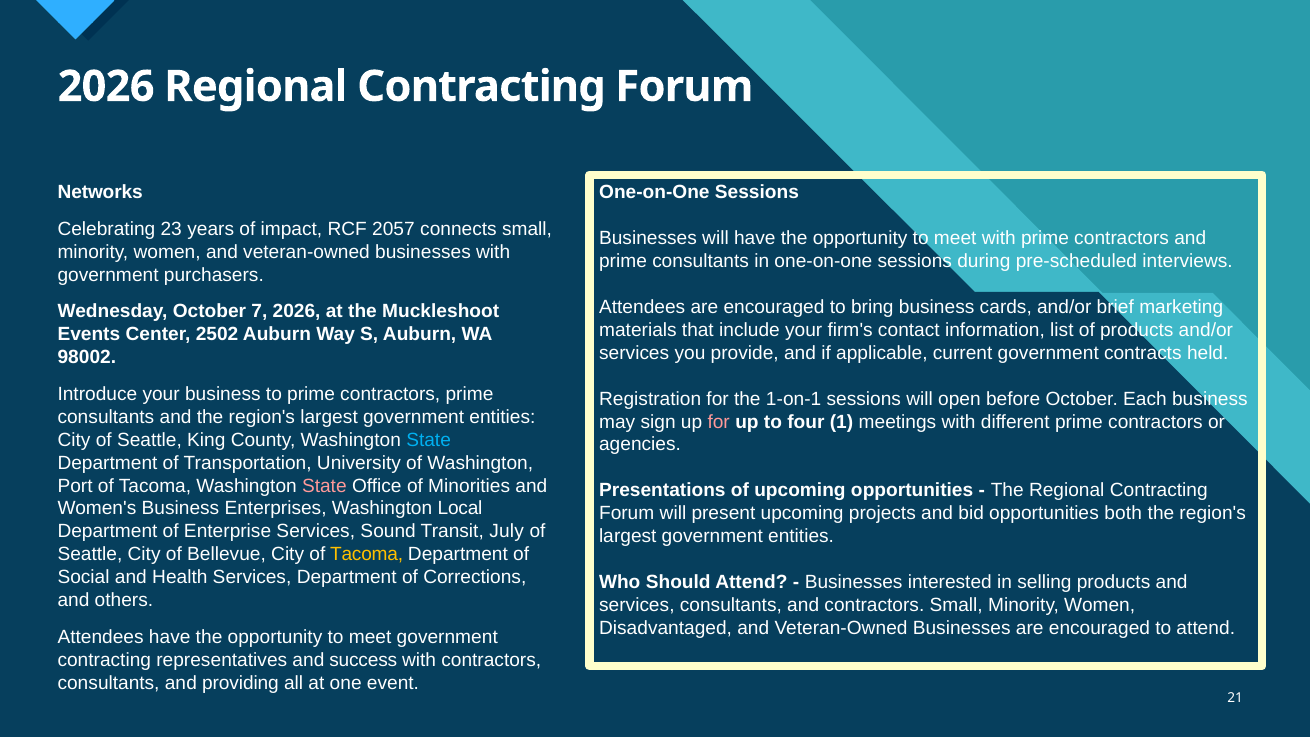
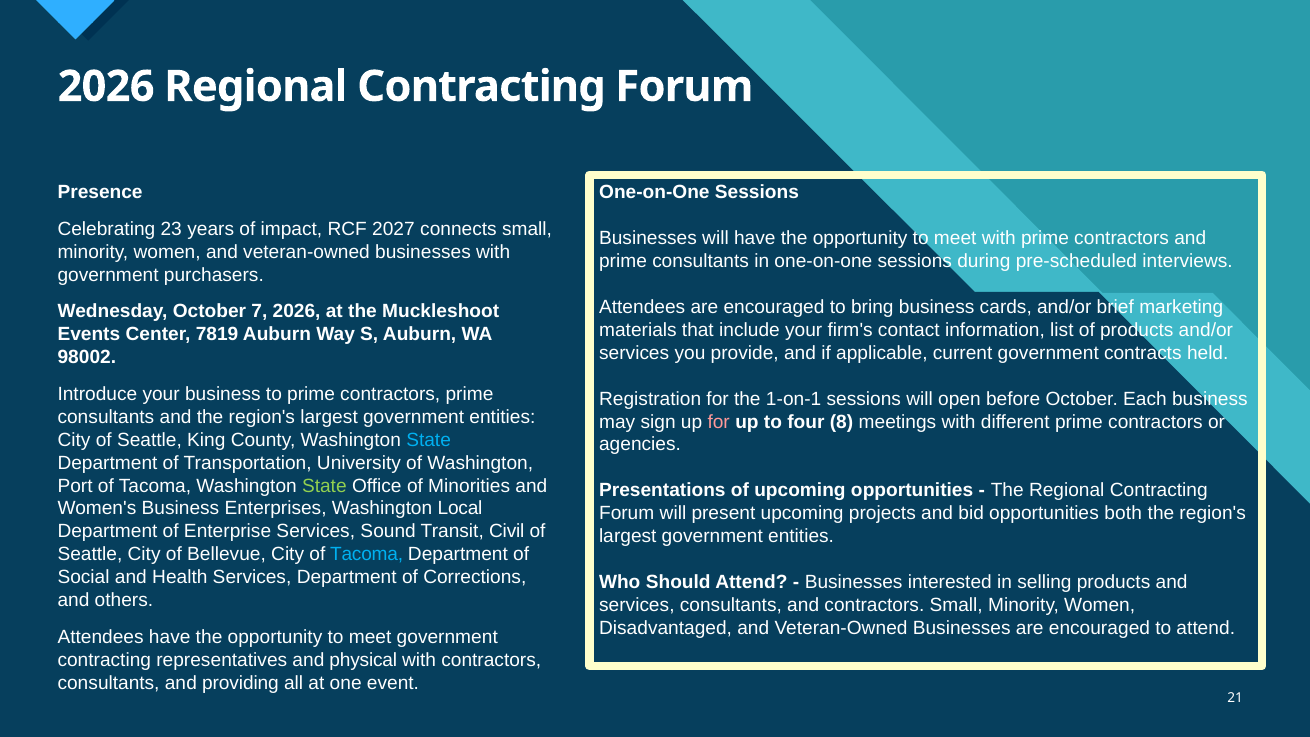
Networks: Networks -> Presence (100, 192)
2057: 2057 -> 2027 (393, 229)
2502: 2502 -> 7819 (217, 334)
1: 1 -> 8 (842, 422)
State colour: pink -> light green (324, 486)
July: July -> Civil (507, 532)
Tacoma colour: yellow -> light blue (367, 554)
success: success -> physical (363, 660)
